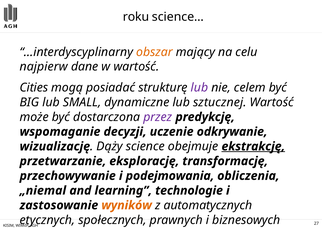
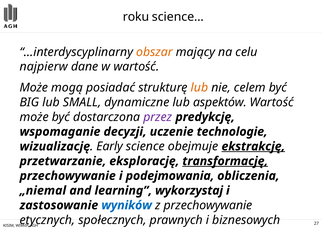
Cities: Cities -> Może (34, 87)
lub colour: purple -> orange (199, 87)
lub sztucznej: sztucznej -> aspektów (220, 102)
odkrywanie: odkrywanie -> technologie (232, 132)
Dąży: Dąży -> Early (110, 146)
transformację underline: none -> present (225, 161)
technologie: technologie -> wykorzystaj (189, 190)
wyników colour: orange -> blue (127, 205)
z automatycznych: automatycznych -> przechowywanie (208, 205)
